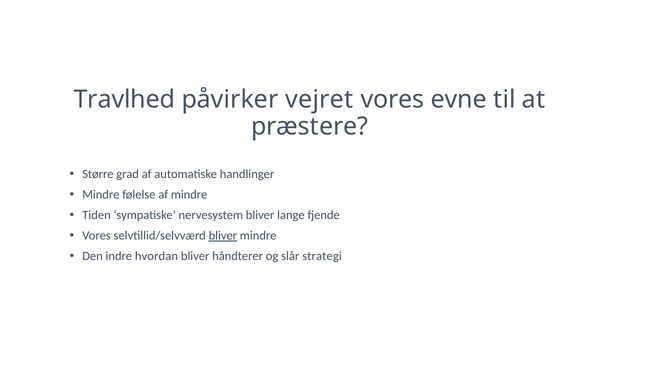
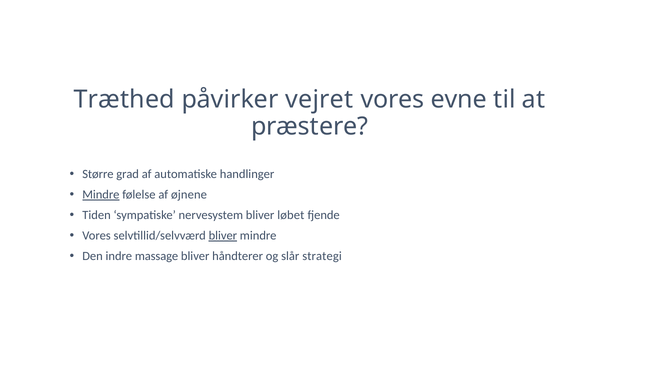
Travlhed: Travlhed -> Træthed (124, 100)
Mindre underline: none -> present (101, 195)
af mindre: mindre -> øjnene (189, 195)
lange: lange -> løbet (291, 215)
hvordan: hvordan -> massage (157, 256)
